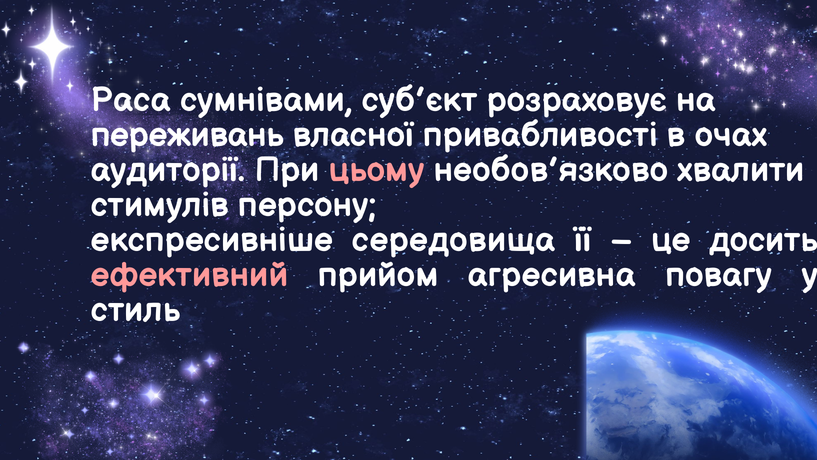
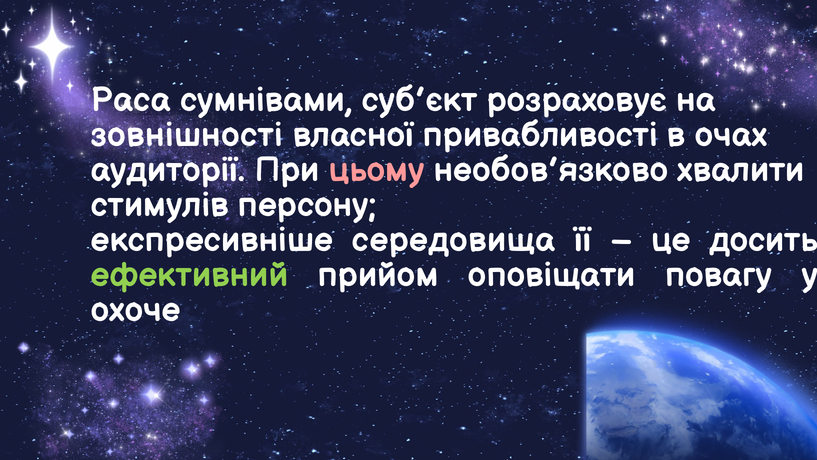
переживань: переживань -> зовнішності (187, 135)
ефективний colour: pink -> light green (189, 275)
агресивна: агресивна -> оповіщати (552, 275)
стиль: стиль -> охоче (136, 310)
